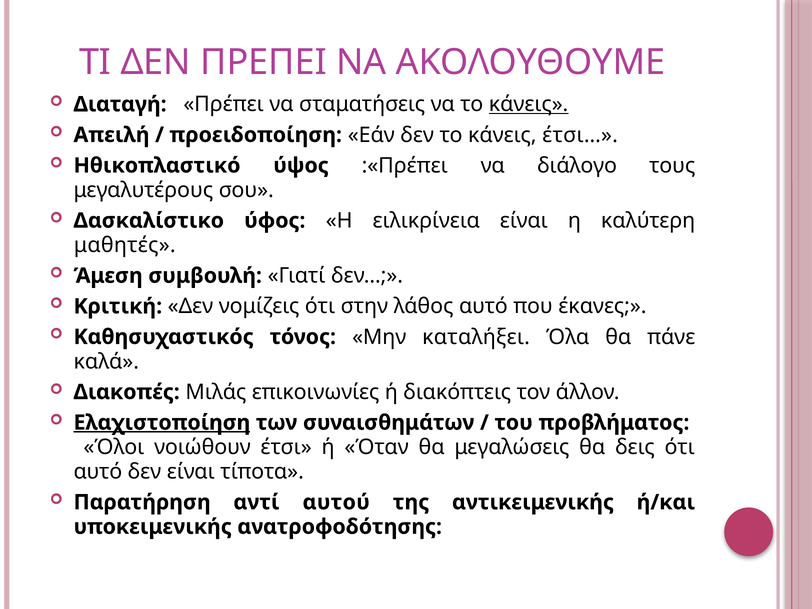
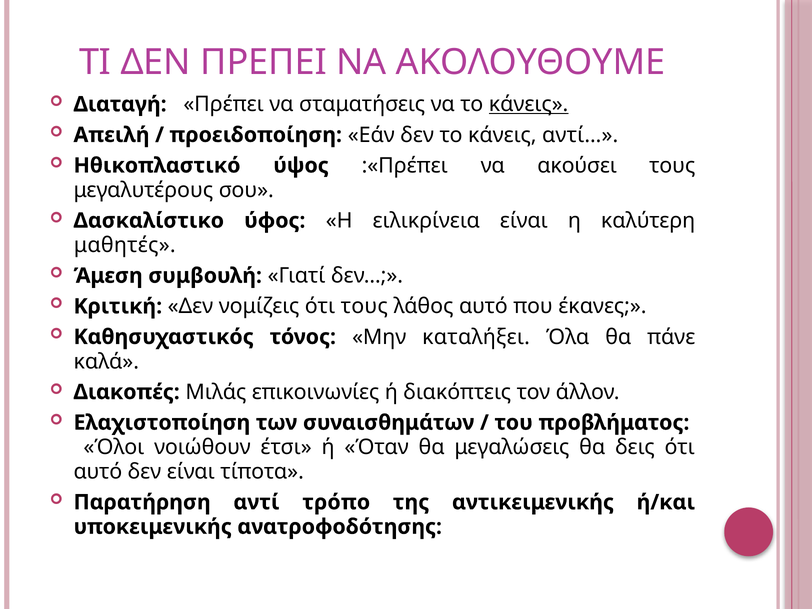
έτσι…: έτσι… -> αντί… (580, 135)
διάλογο: διάλογο -> ακούσει (577, 166)
ότι στην: στην -> τους (364, 306)
Ελαχιστοποίηση underline: present -> none (162, 423)
αυτού: αυτού -> τρόπο (336, 502)
